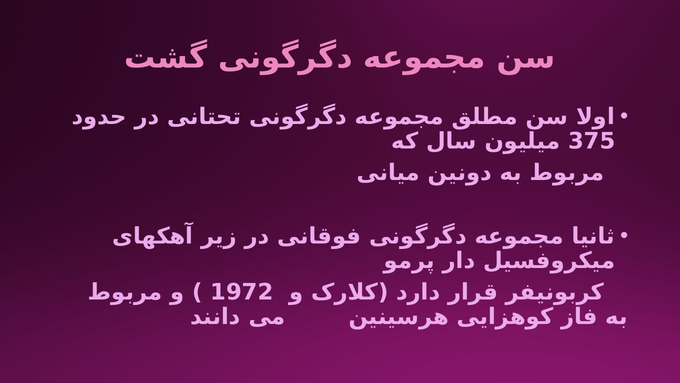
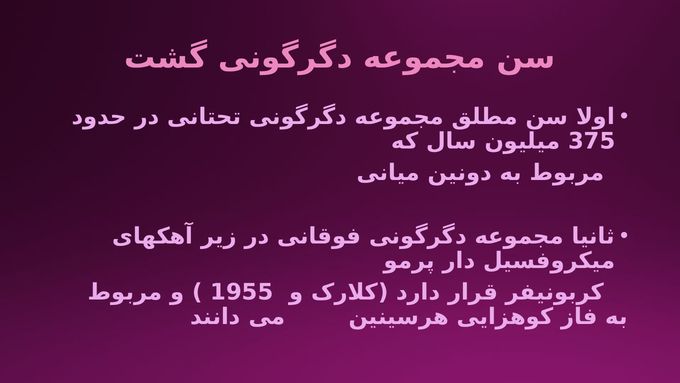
1972: 1972 -> 1955 (242, 292)
